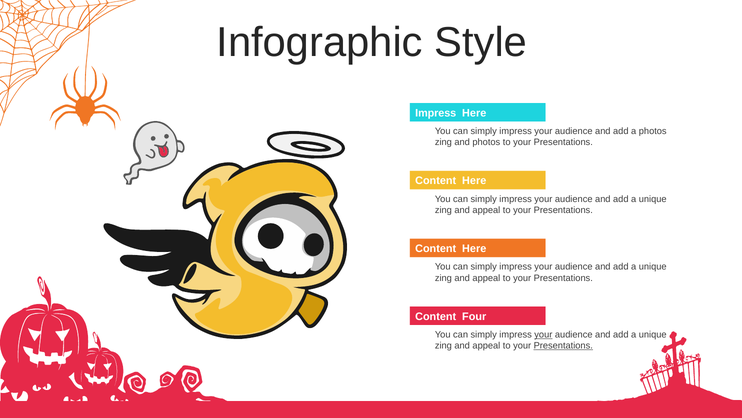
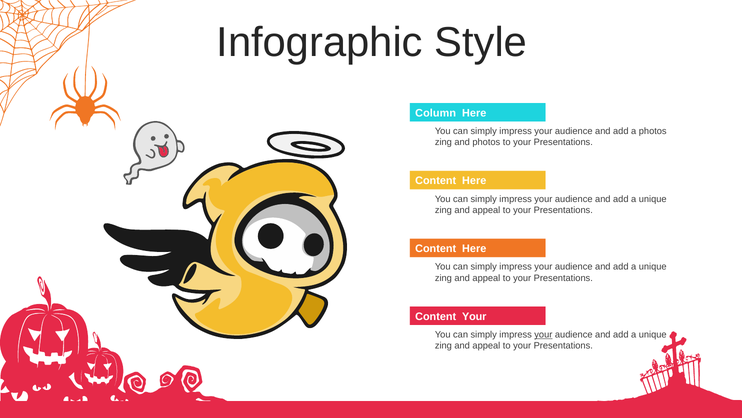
Impress: Impress -> Column (436, 113)
Content Four: Four -> Your (474, 316)
Presentations underline: present -> none (563, 345)
